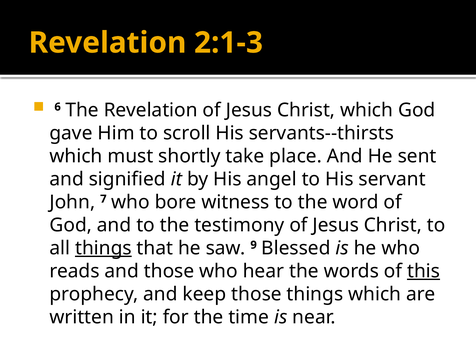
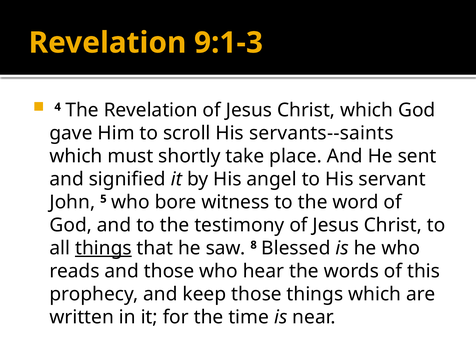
2:1-3: 2:1-3 -> 9:1-3 (229, 43)
6: 6 -> 4 (58, 107)
servants--thirsts: servants--thirsts -> servants--saints (321, 133)
7: 7 -> 5 (103, 199)
9: 9 -> 8 (254, 245)
this underline: present -> none (424, 271)
